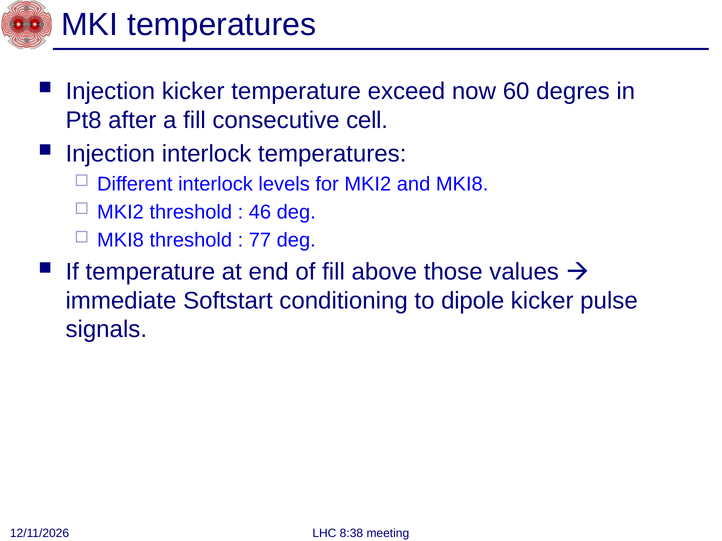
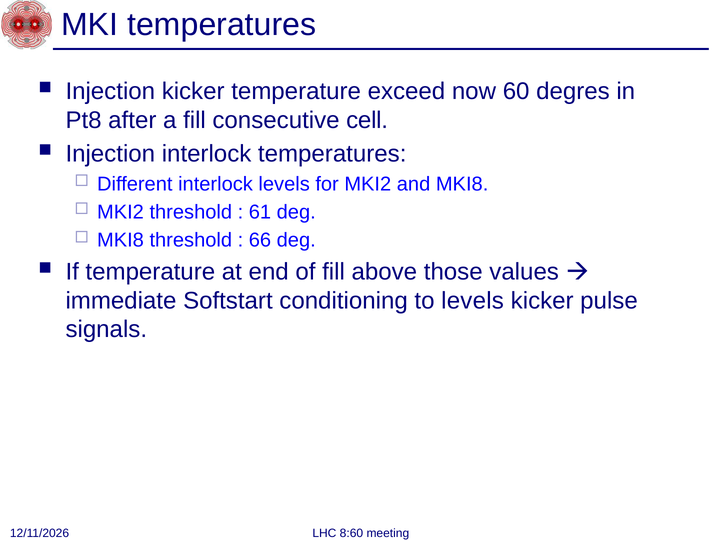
46: 46 -> 61 (260, 212)
77: 77 -> 66 (260, 240)
to dipole: dipole -> levels (473, 301)
8:38: 8:38 -> 8:60 (351, 534)
